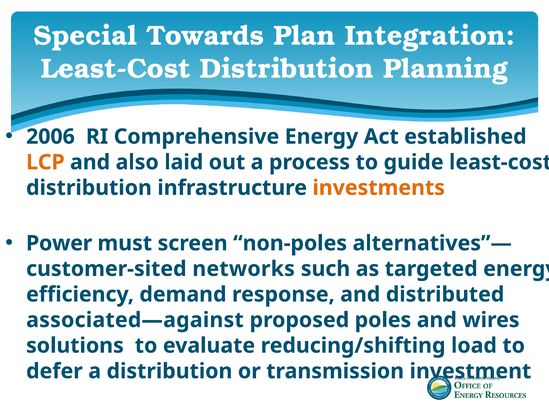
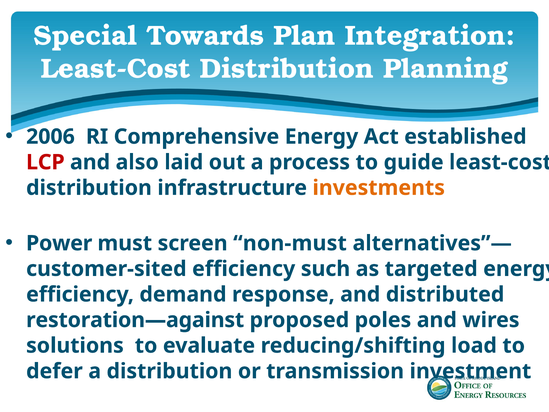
LCP colour: orange -> red (45, 162)
non-poles: non-poles -> non-must (290, 243)
networks: networks -> efficiency (244, 269)
associated—against: associated—against -> restoration—against (135, 320)
